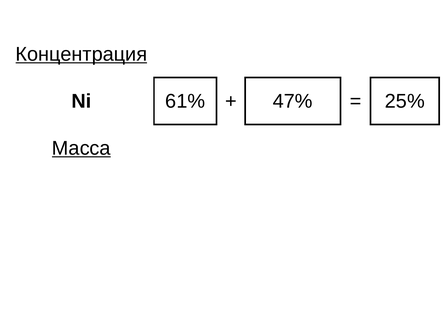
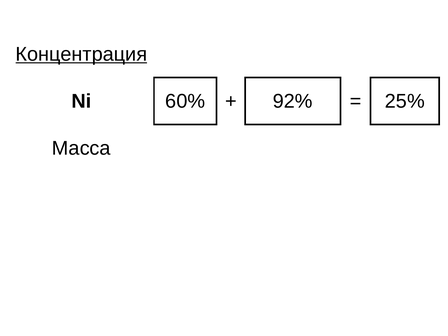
61%: 61% -> 60% (185, 101)
47%: 47% -> 92% (293, 101)
Масса underline: present -> none (81, 148)
